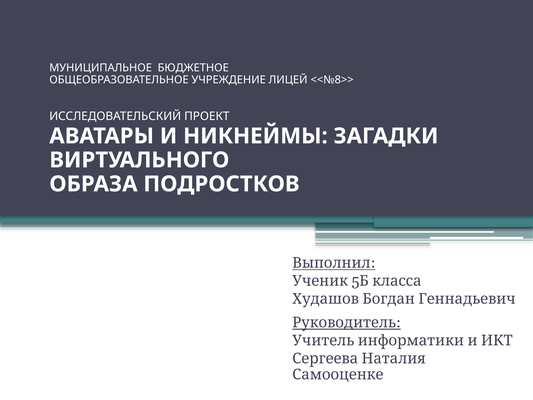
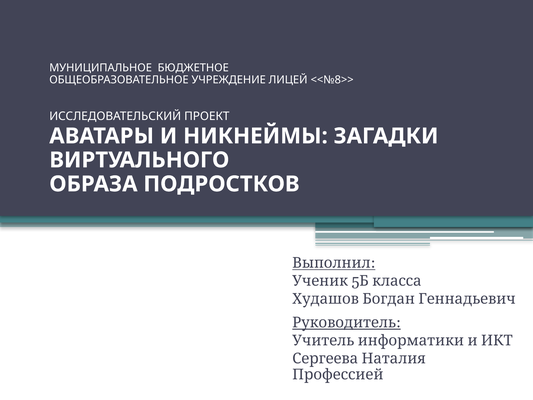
Самооценке: Самооценке -> Профессией (338, 374)
